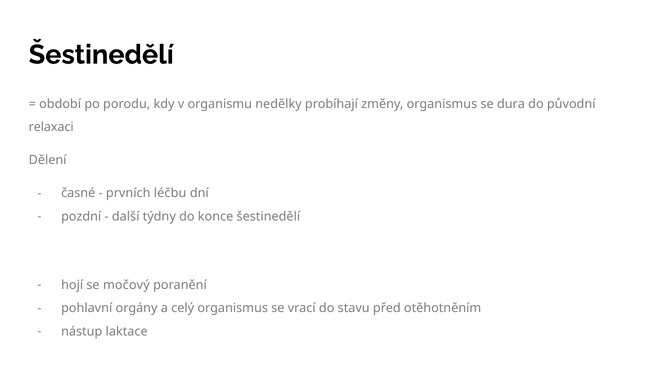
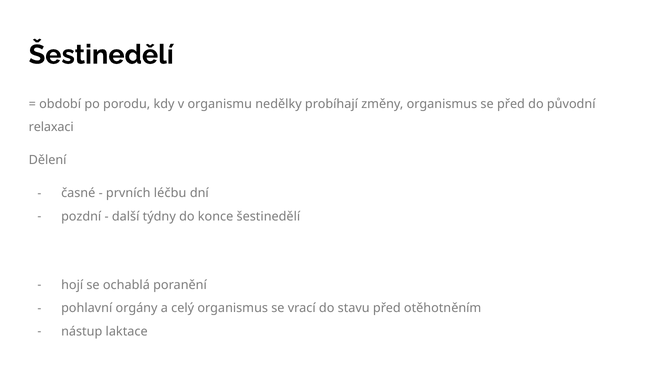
se dura: dura -> před (511, 104)
močový: močový -> ochablá (126, 285)
